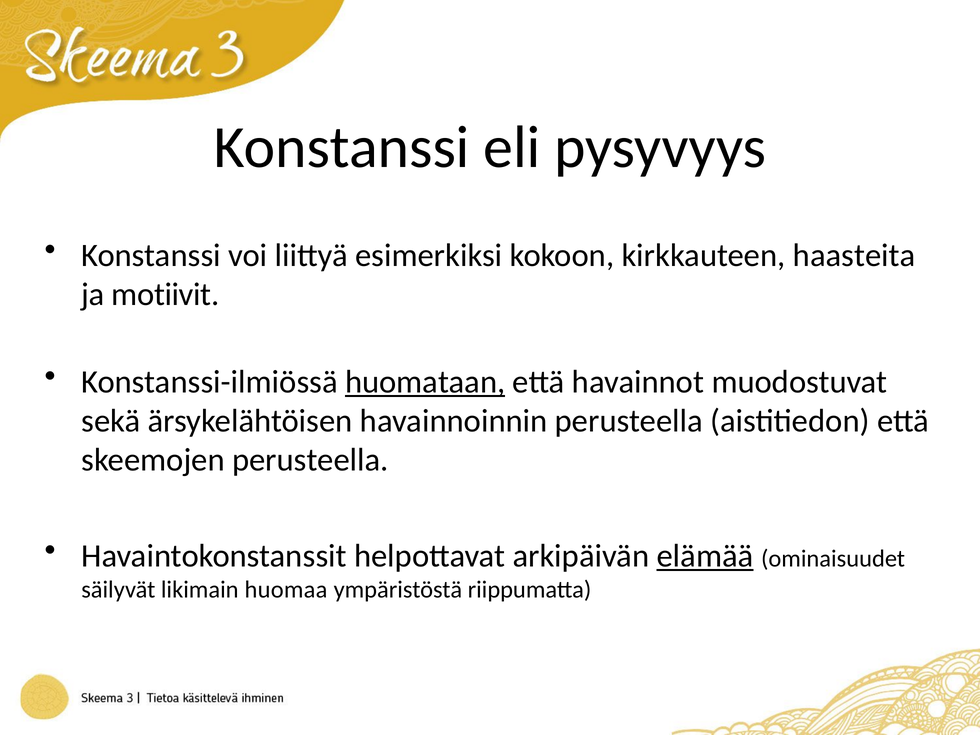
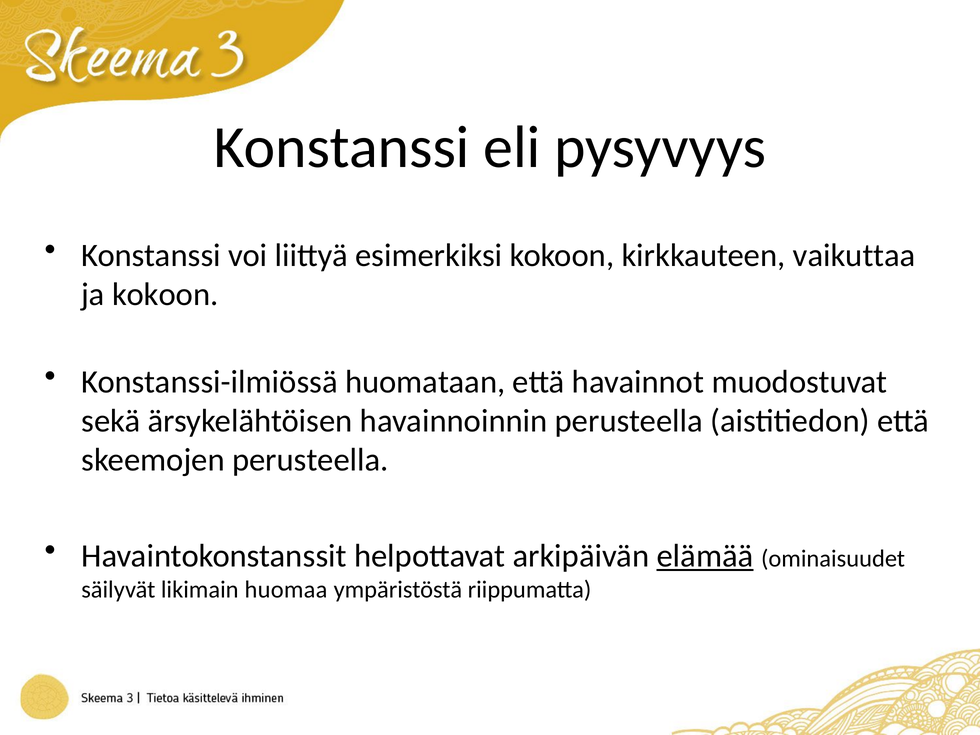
haasteita: haasteita -> vaikuttaa (854, 255)
ja motiivit: motiivit -> kokoon (165, 295)
huomataan underline: present -> none (425, 382)
